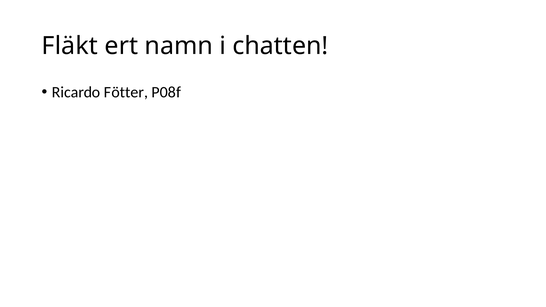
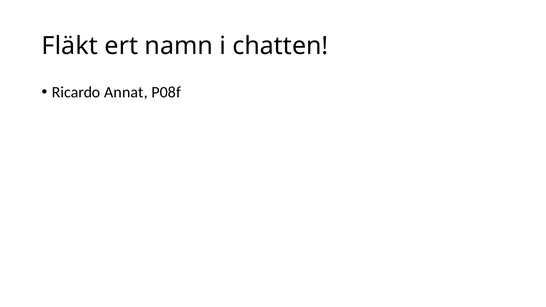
Fötter: Fötter -> Annat (126, 92)
